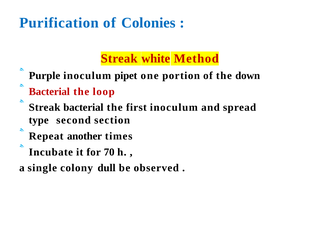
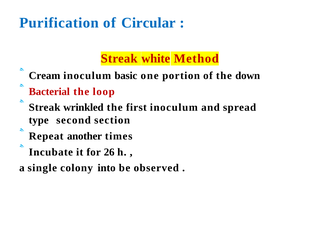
Colonies: Colonies -> Circular (149, 23)
Purple: Purple -> Cream (45, 76)
pipet: pipet -> basic (126, 76)
Streak bacterial: bacterial -> wrinkled (83, 107)
70: 70 -> 26 (109, 152)
dull: dull -> into (107, 168)
